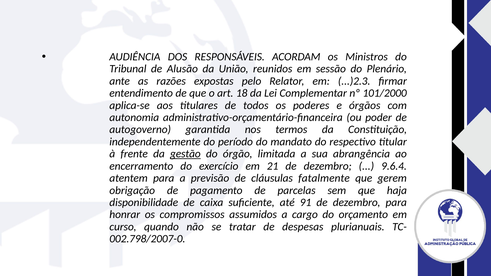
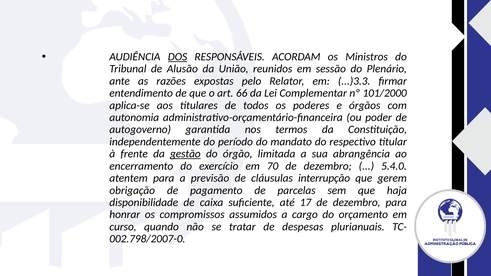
DOS underline: none -> present (178, 57)
...)2.3: ...)2.3 -> ...)3.3 (354, 81)
18: 18 -> 66 (242, 93)
21: 21 -> 70 (273, 166)
9.6.4: 9.6.4 -> 5.4.0 (394, 166)
fatalmente: fatalmente -> interrupção (324, 178)
91: 91 -> 17 (306, 203)
